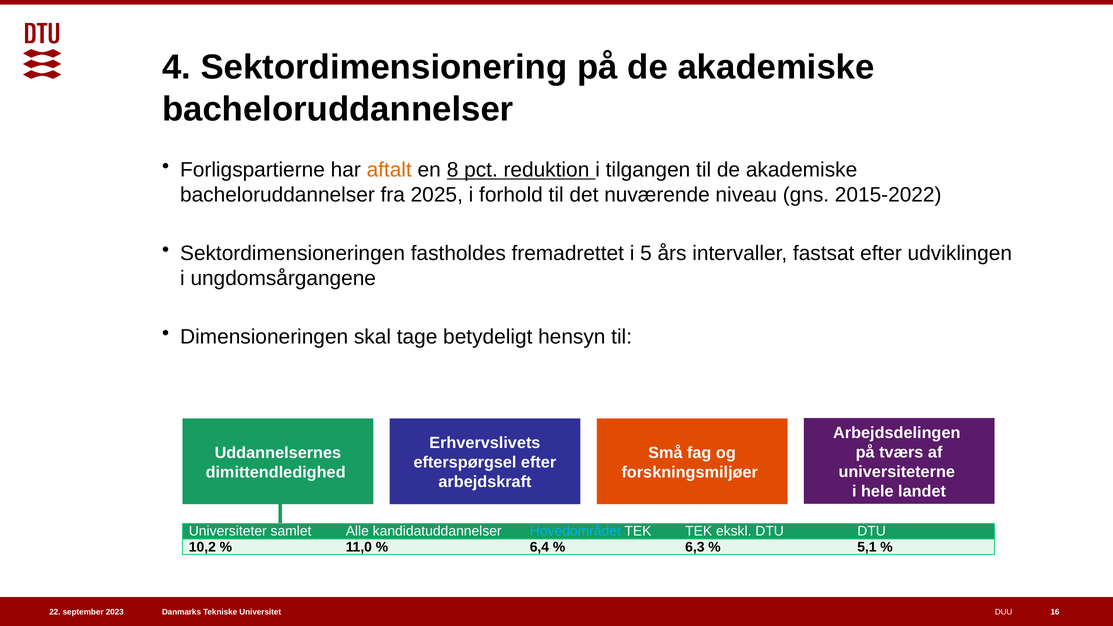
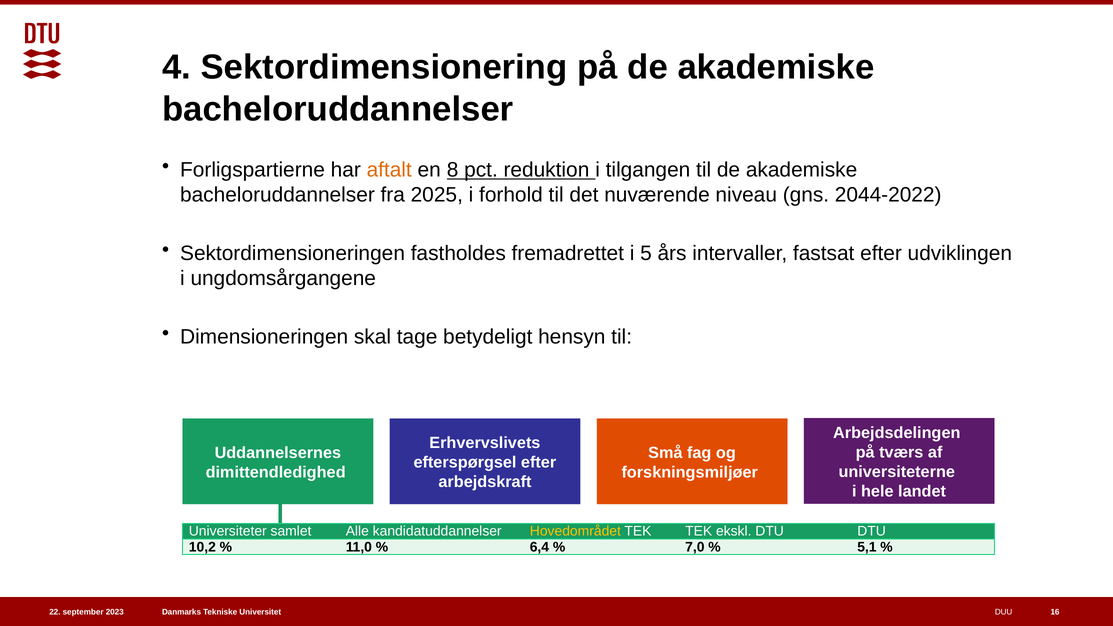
2015-2022: 2015-2022 -> 2044-2022 (888, 195)
Hovedområdet colour: light blue -> yellow (575, 532)
6,3: 6,3 -> 7,0 (695, 547)
